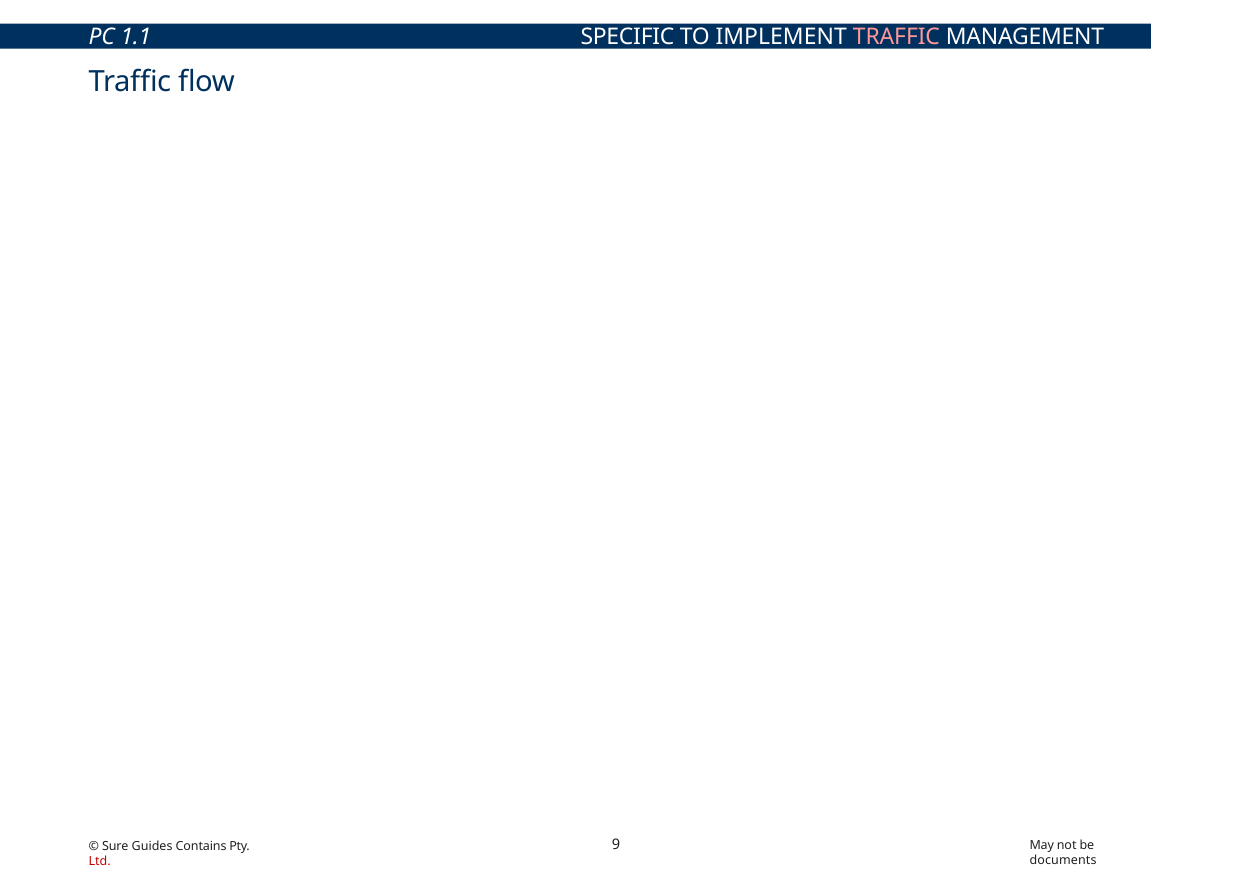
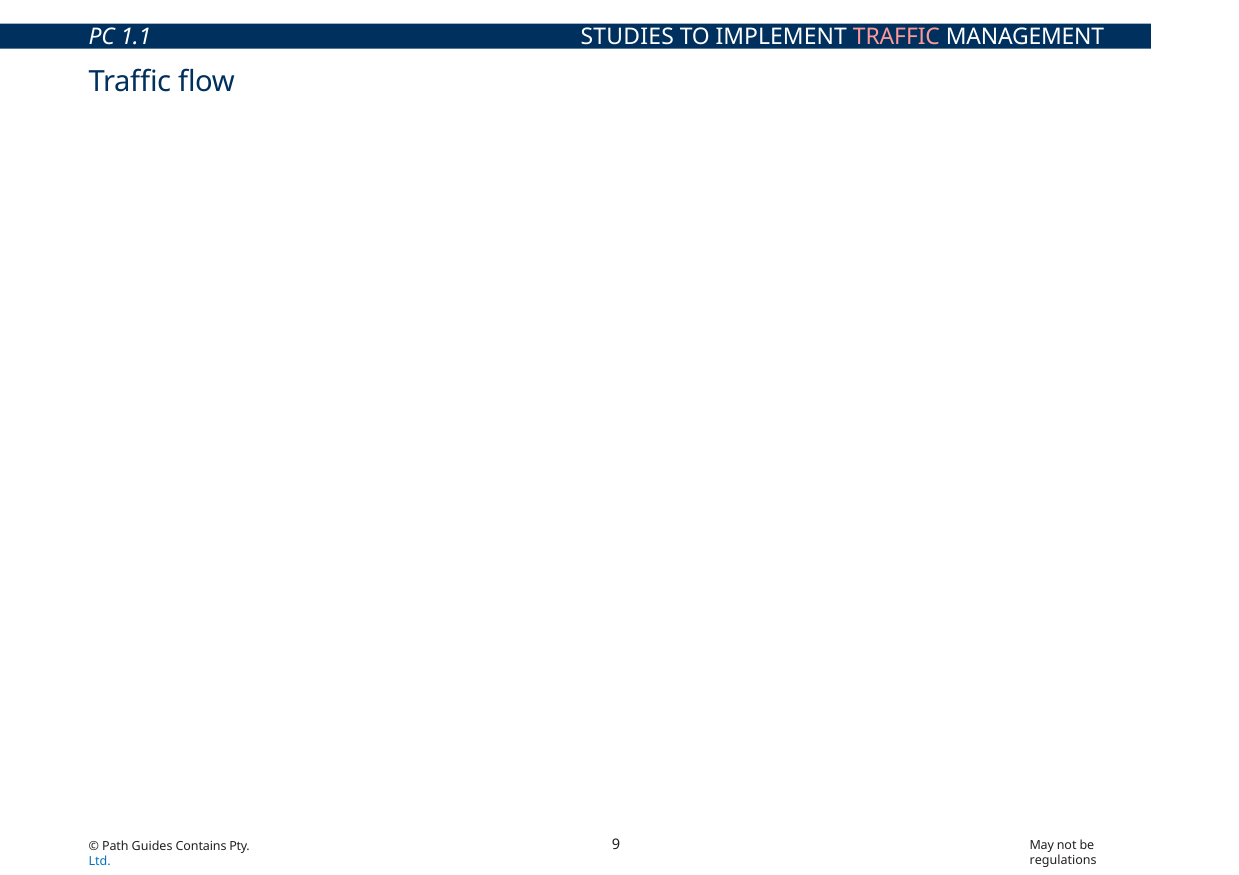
SPECIFIC: SPECIFIC -> STUDIES (627, 37)
Sure: Sure -> Path (115, 846)
documents: documents -> regulations (1063, 860)
Ltd colour: red -> blue (100, 861)
